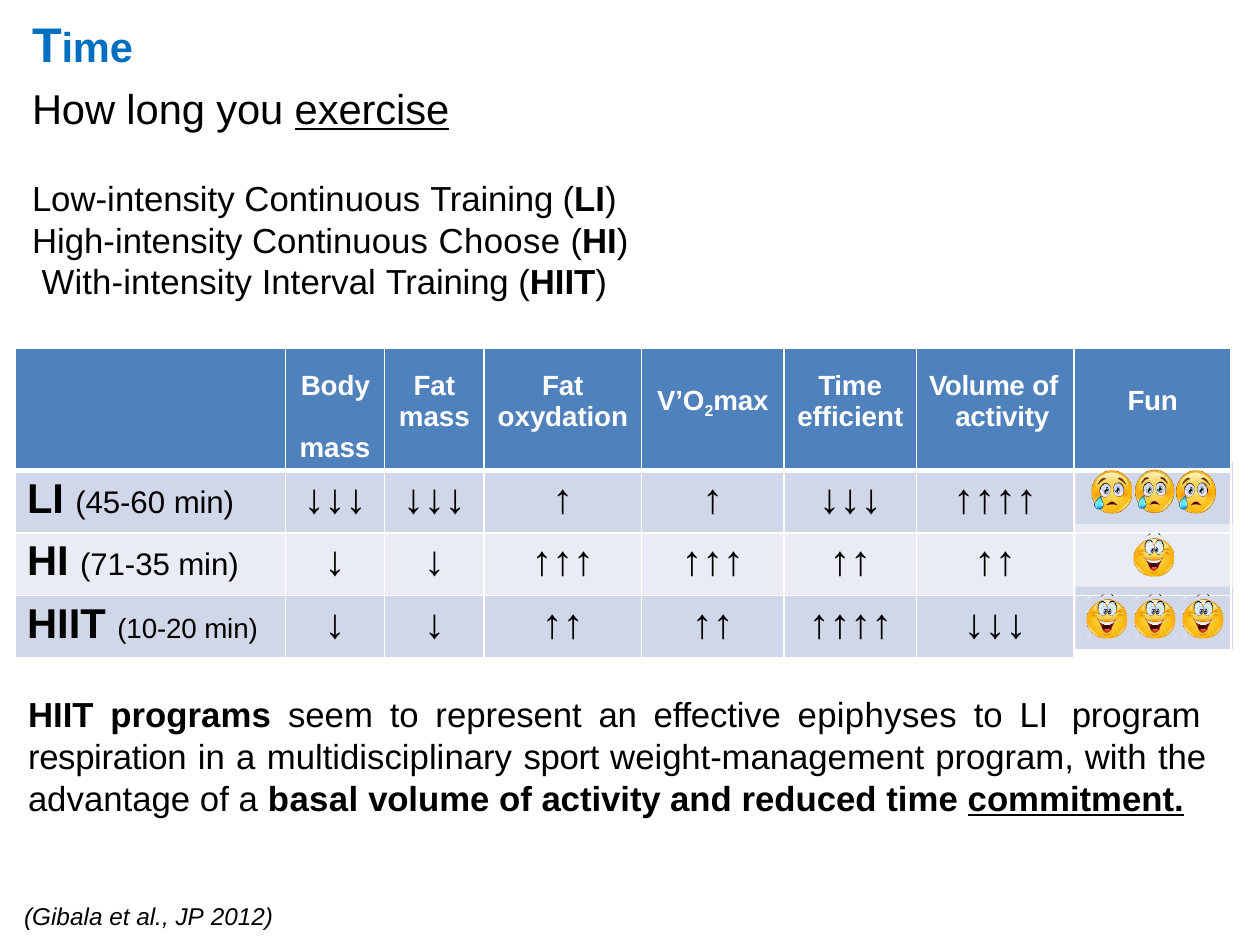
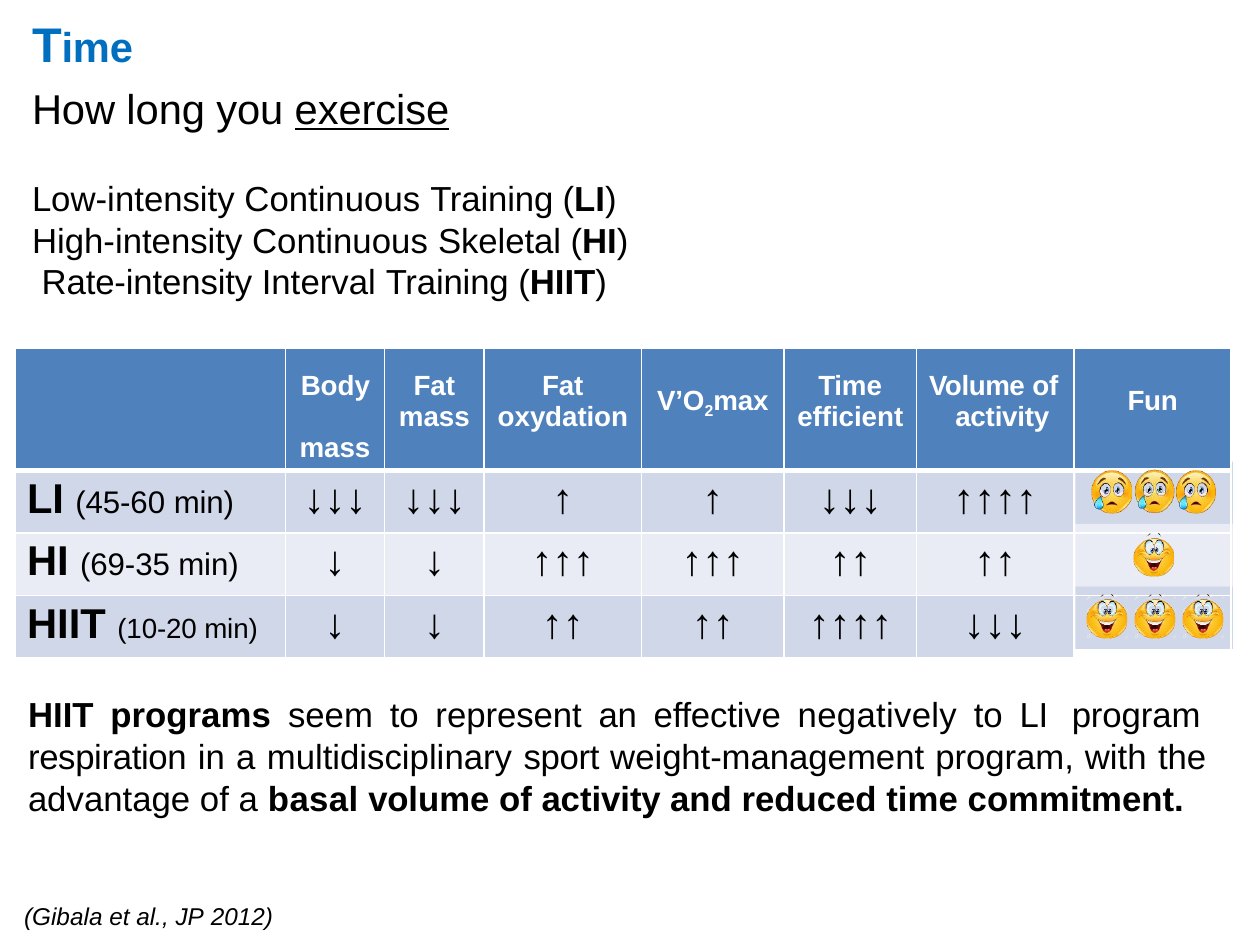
Choose: Choose -> Skeletal (500, 242)
With-intensity: With-intensity -> Rate-intensity (147, 284)
71-35: 71-35 -> 69-35 (125, 566)
epiphyses: epiphyses -> negatively (877, 717)
commitment underline: present -> none (1076, 800)
